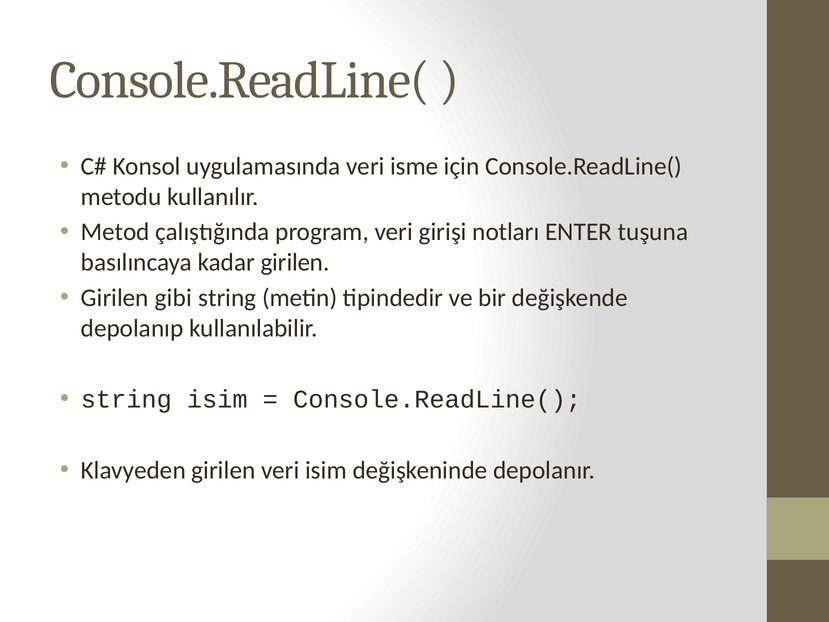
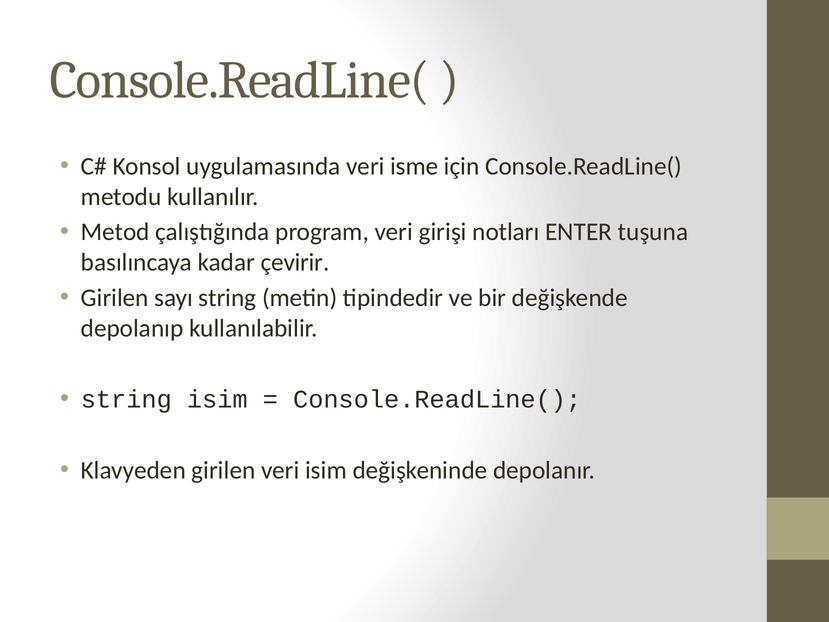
kadar girilen: girilen -> çevirir (295, 262)
gibi: gibi -> sayı (174, 298)
